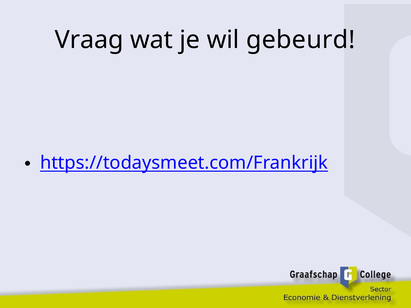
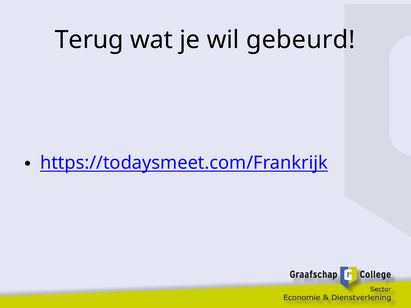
Vraag: Vraag -> Terug (89, 40)
